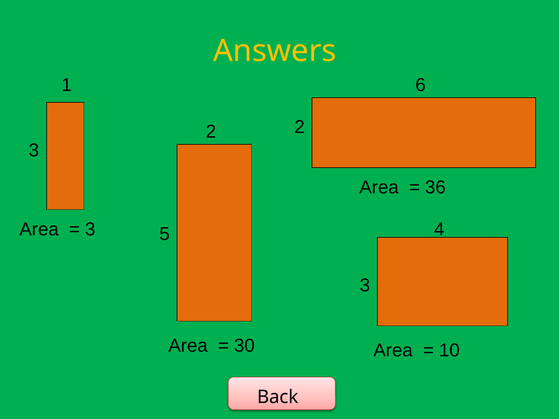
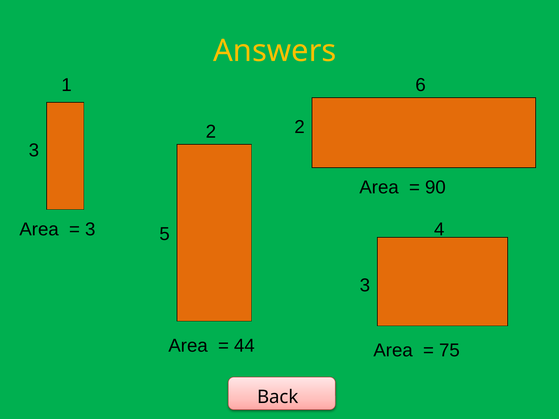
36: 36 -> 90 (436, 188)
30: 30 -> 44 (245, 346)
10: 10 -> 75 (450, 351)
